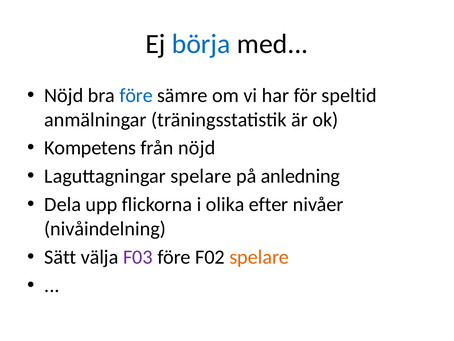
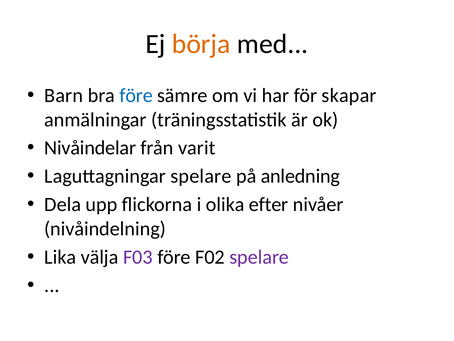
börja colour: blue -> orange (201, 44)
Nöjd: Nöjd -> Barn (64, 95)
speltid: speltid -> skapar (349, 95)
Kompetens: Kompetens -> Nivåindelar (90, 148)
från nöjd: nöjd -> varit (197, 148)
Sätt: Sätt -> Lika (60, 257)
spelare colour: orange -> purple (259, 257)
